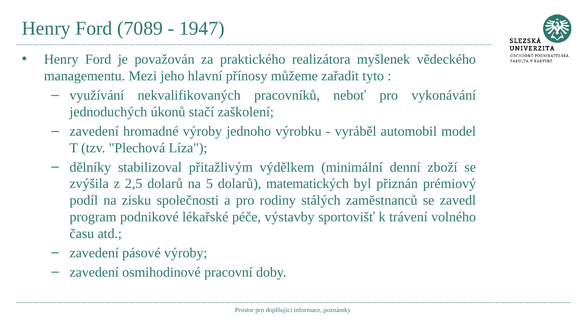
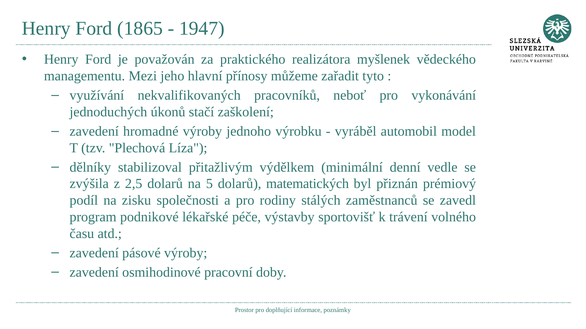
7089: 7089 -> 1865 (140, 29)
zboží: zboží -> vedle (442, 167)
